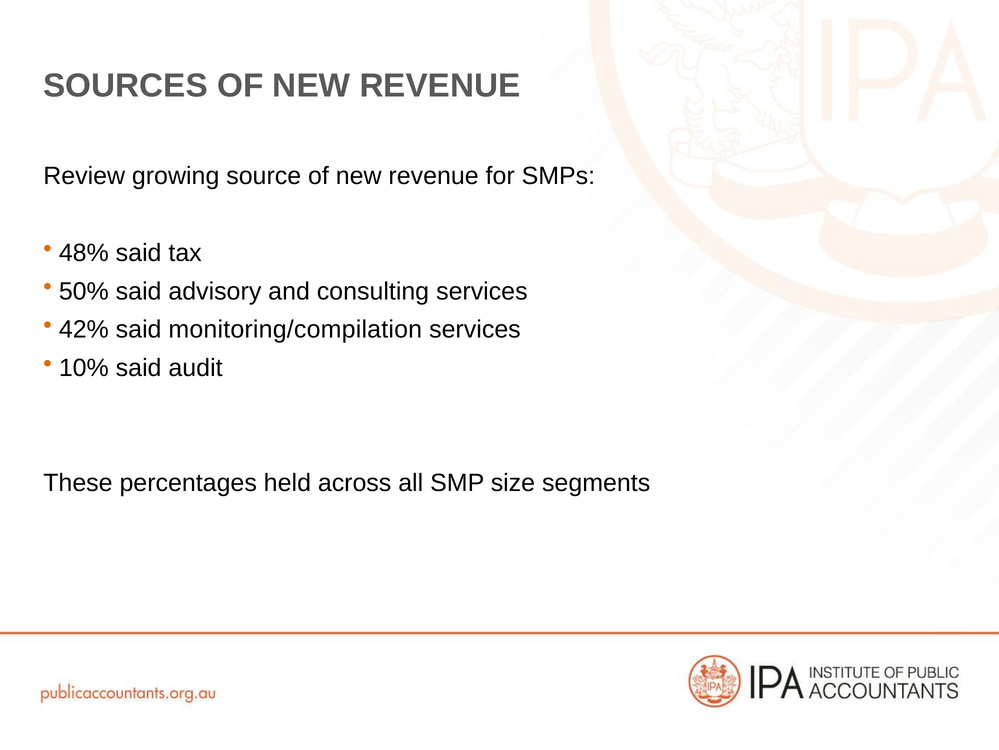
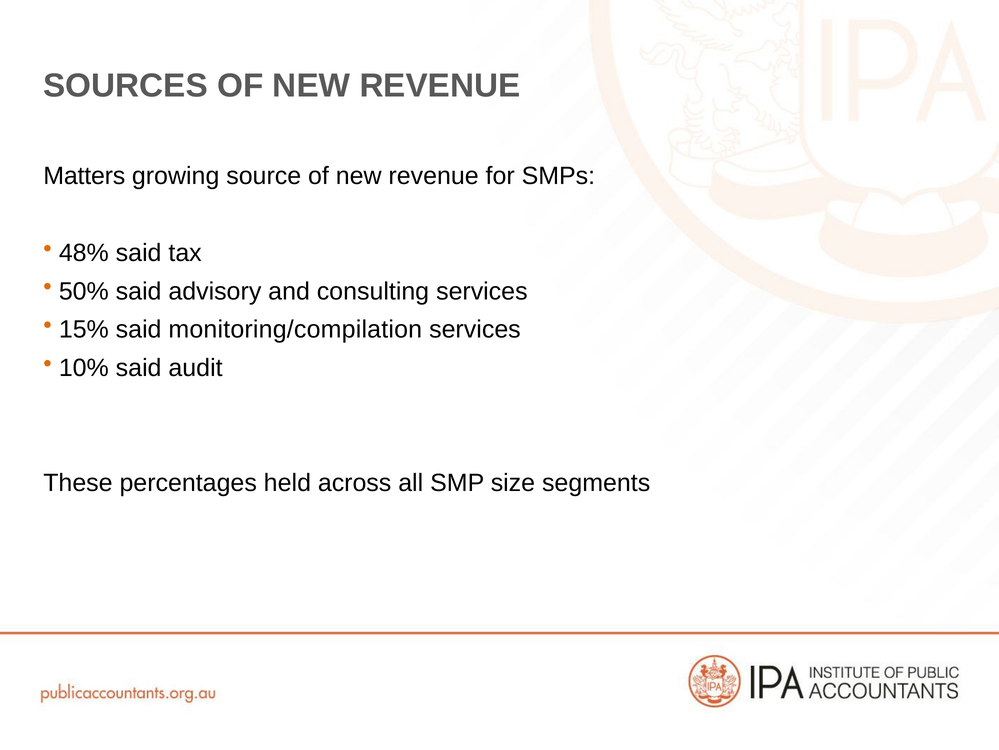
Review: Review -> Matters (84, 176)
42%: 42% -> 15% (84, 329)
